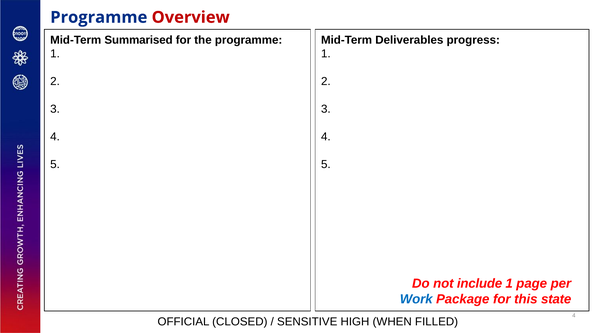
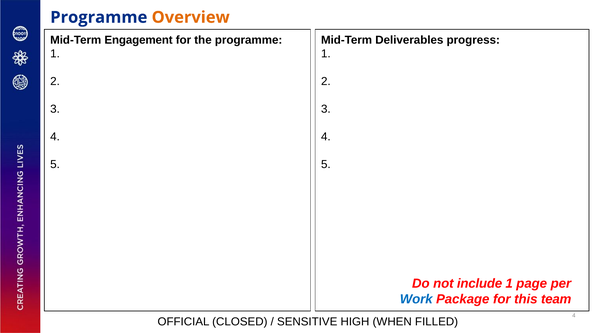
Overview colour: red -> orange (191, 17)
Summarised: Summarised -> Engagement (139, 40)
state: state -> team (556, 300)
